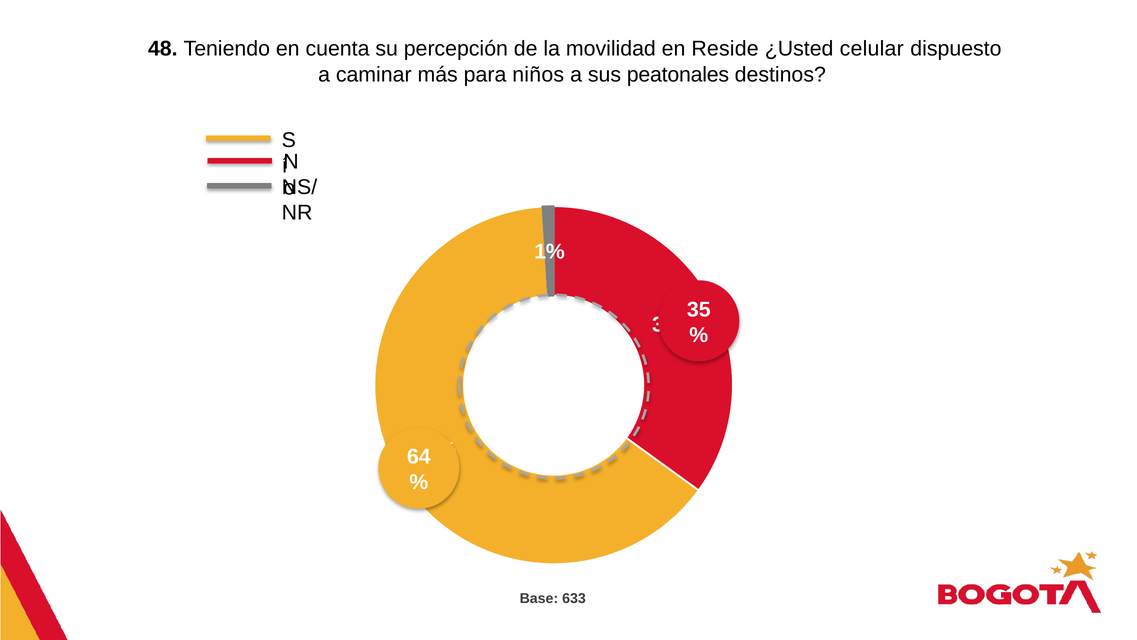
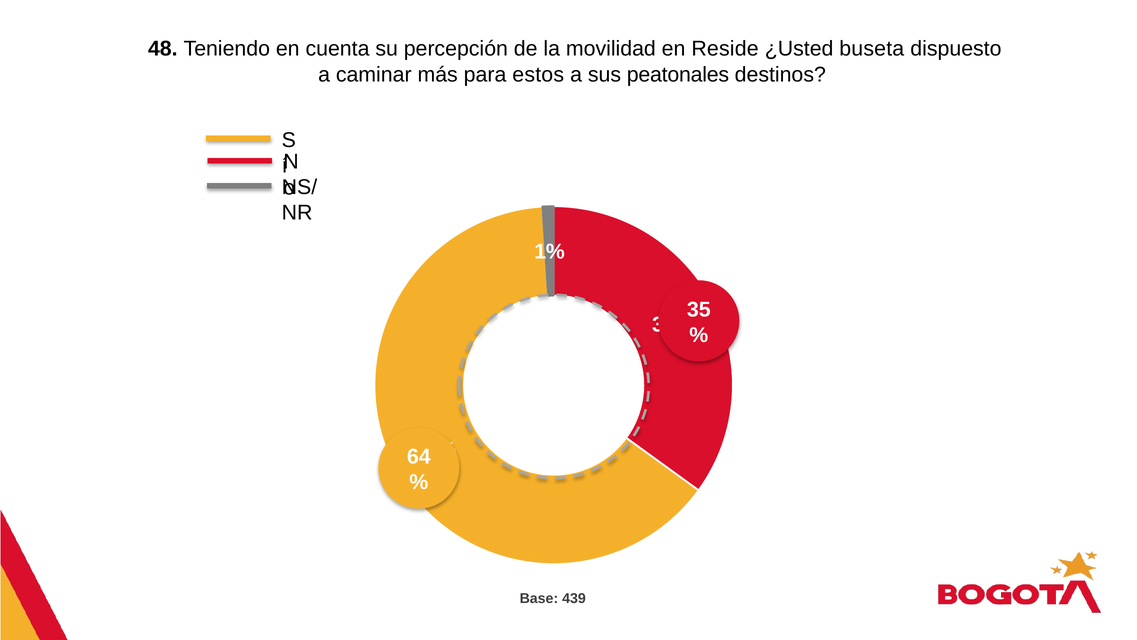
celular: celular -> buseta (872, 49)
niños: niños -> estos (538, 74)
633: 633 -> 439 (574, 598)
